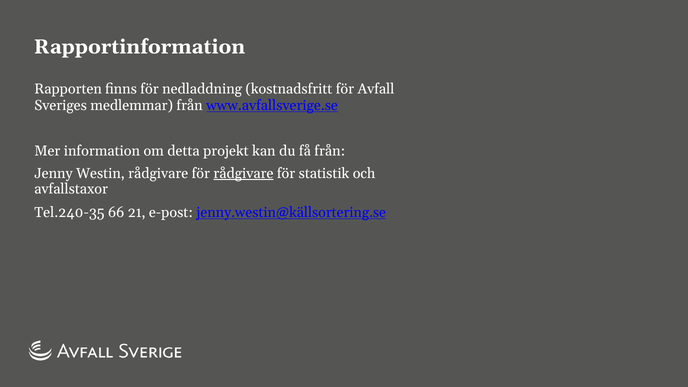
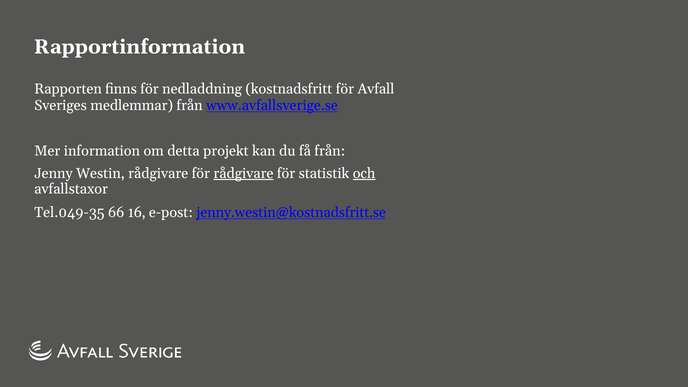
och underline: none -> present (364, 173)
Tel.240-35: Tel.240-35 -> Tel.049-35 (69, 212)
21: 21 -> 16 (137, 212)
jenny.westin@källsortering.se: jenny.westin@källsortering.se -> jenny.westin@kostnadsfritt.se (291, 212)
